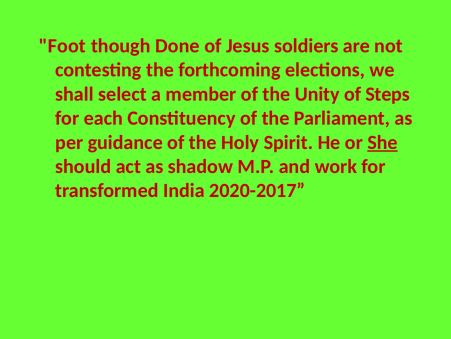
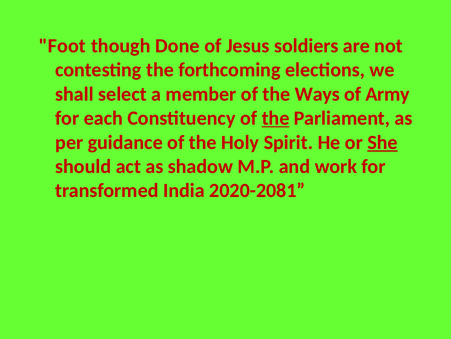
Unity: Unity -> Ways (317, 94)
Steps: Steps -> Army (388, 94)
the underline: none -> present (276, 118)
2020-2017: 2020-2017 -> 2020-2081 (257, 190)
